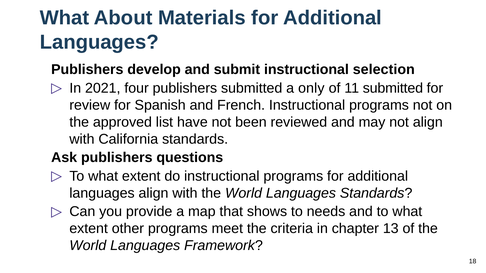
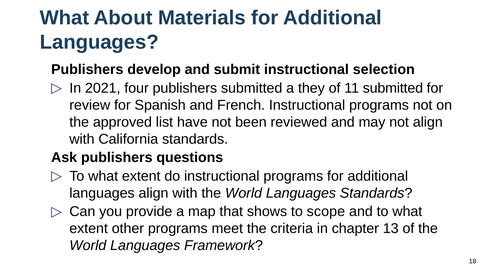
only: only -> they (311, 88)
needs: needs -> scope (326, 212)
